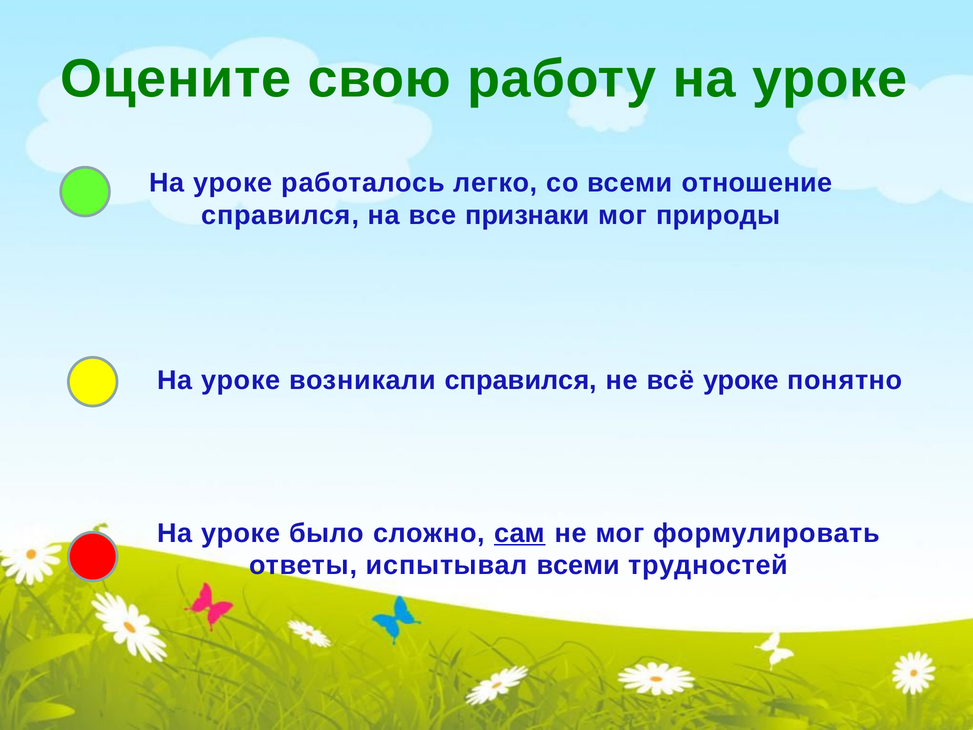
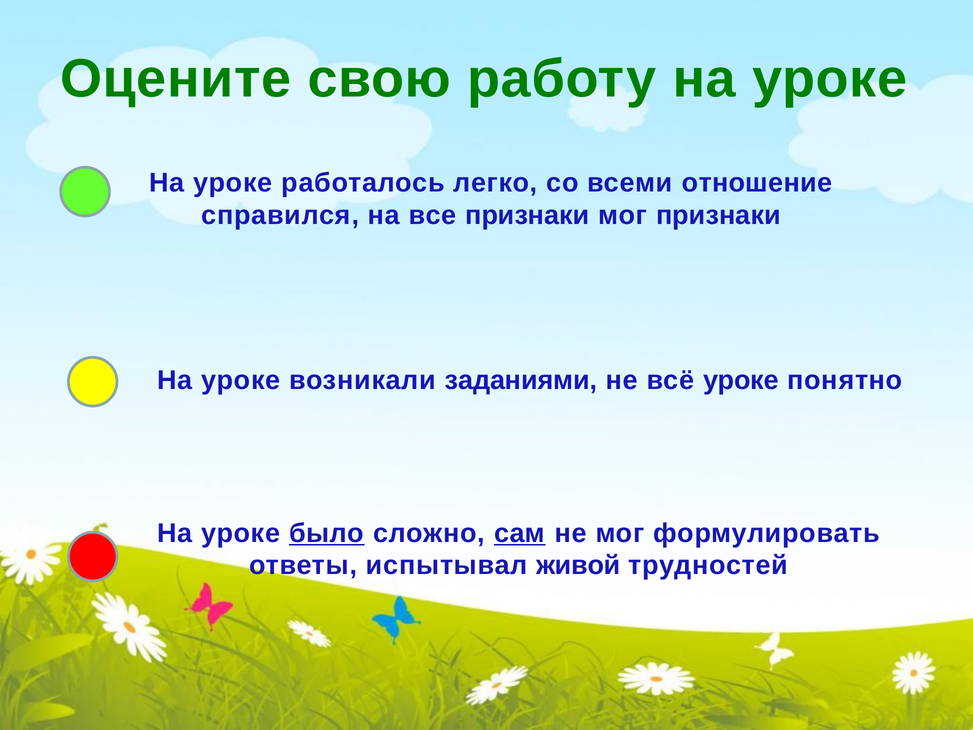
мог природы: природы -> признаки (718, 215)
возникали справился: справился -> заданиями (521, 380)
было underline: none -> present (327, 533)
испытывал всеми: всеми -> живой (578, 565)
